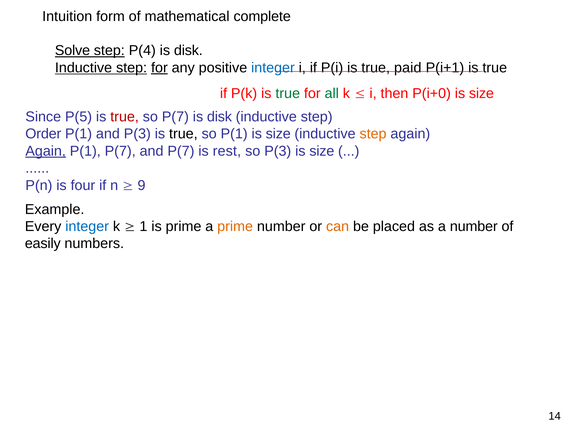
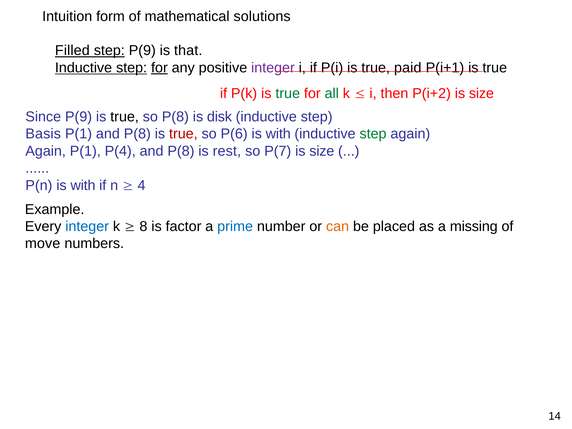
complete: complete -> solutions (262, 16)
Solve: Solve -> Filled (72, 50)
step P(4: P(4 -> P(9 (142, 50)
disk: disk -> that (188, 50)
integer colour: blue -> purple (273, 68)
P(i+0: P(i+0 -> P(i+2 (432, 93)
Since P(5: P(5 -> P(9 (79, 117)
true colour: red -> black (125, 117)
so P(7: P(7 -> P(8 (175, 117)
Order: Order -> Basis (43, 134)
P(1 and P(3: P(3 -> P(8 (137, 134)
true colour: black -> red (183, 134)
so P(1: P(1 -> P(6 (234, 134)
size: size -> with (278, 134)
step colour: orange -> green (373, 134)
Again underline: present -> none (46, 151)
P(1 P(7: P(7 -> P(4 (120, 151)
P(7: P(7 -> P(8 (181, 151)
so P(3: P(3 -> P(7 (278, 151)
P(n is four: four -> with (83, 185)
9: 9 -> 4 (142, 185)
1: 1 -> 8 (143, 226)
is prime: prime -> factor (184, 226)
prime colour: orange -> blue (235, 226)
a number: number -> missing (474, 226)
easily: easily -> move (43, 244)
